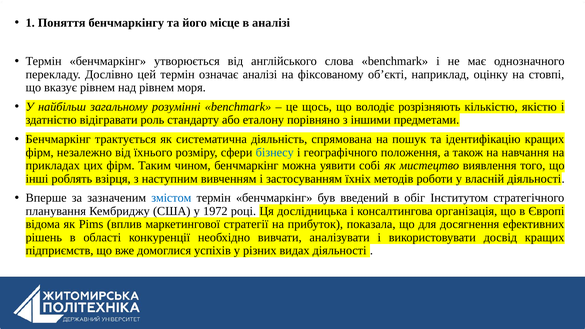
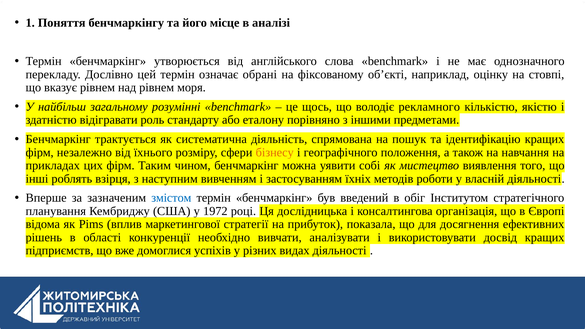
означає аналізі: аналізі -> обрані (260, 74)
розрізняють: розрізняють -> рекламного (429, 107)
бізнесу colour: blue -> orange (275, 152)
